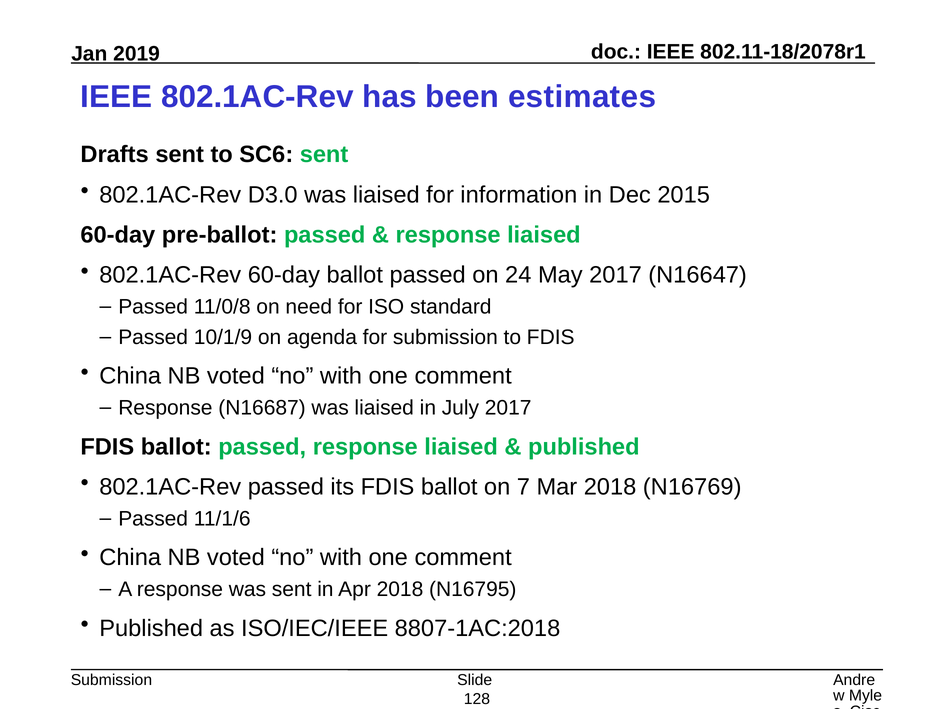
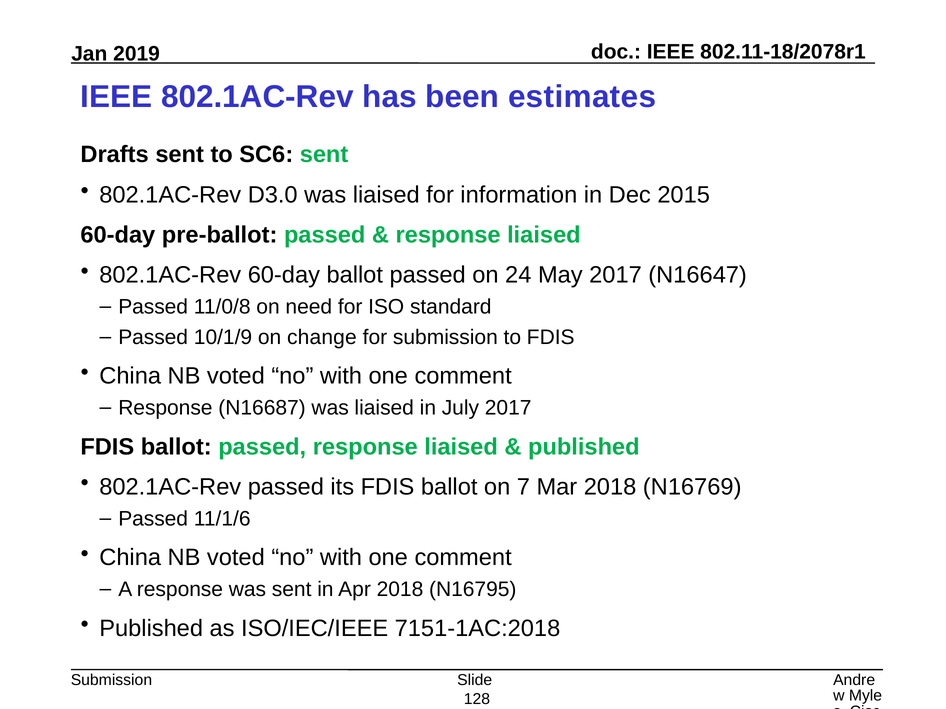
agenda: agenda -> change (322, 338)
8807-1AC:2018: 8807-1AC:2018 -> 7151-1AC:2018 (477, 629)
